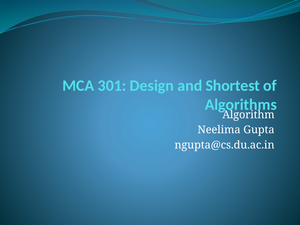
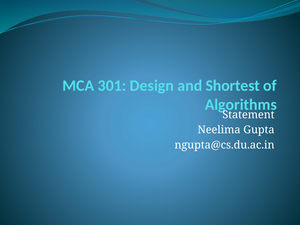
Algorithm: Algorithm -> Statement (248, 115)
